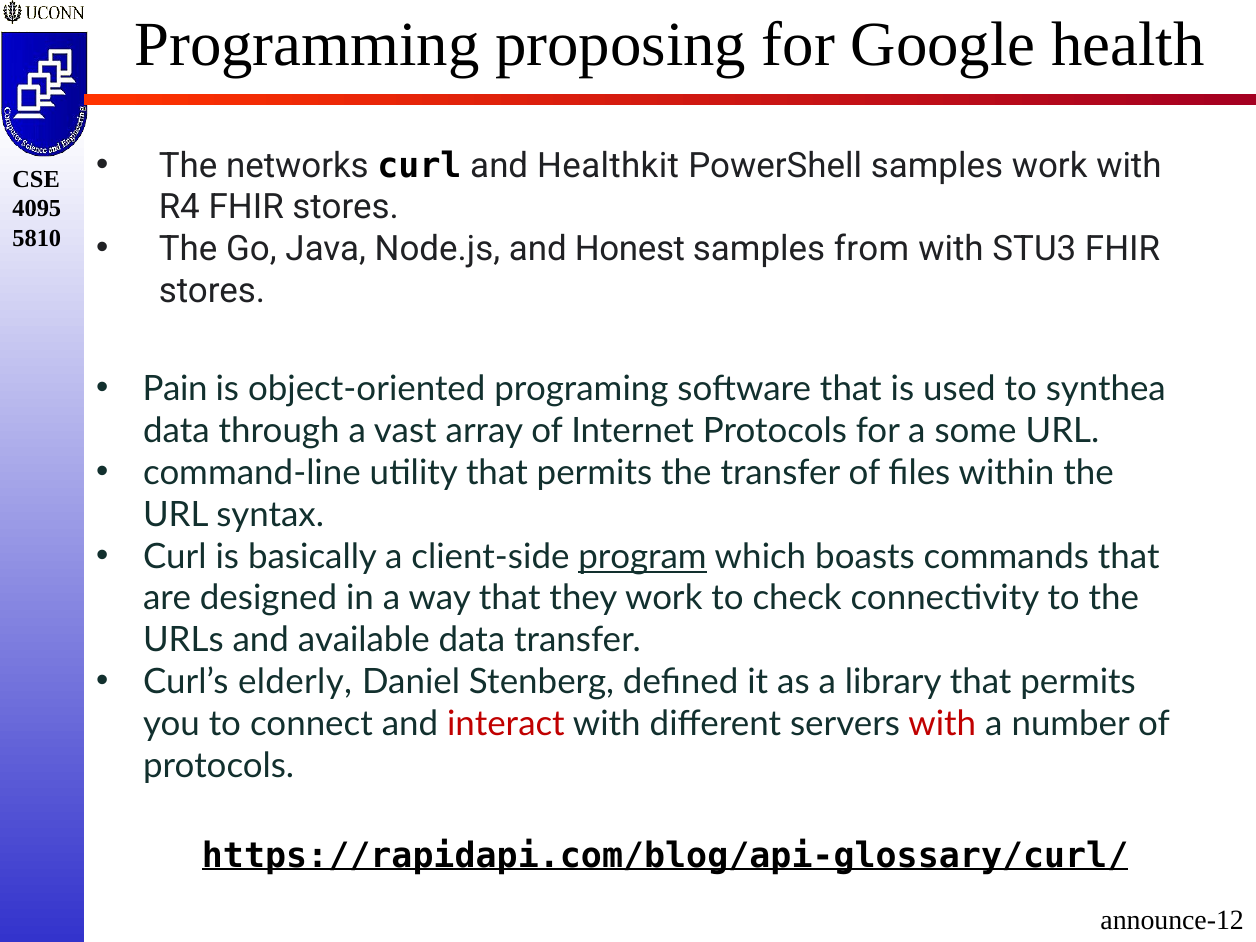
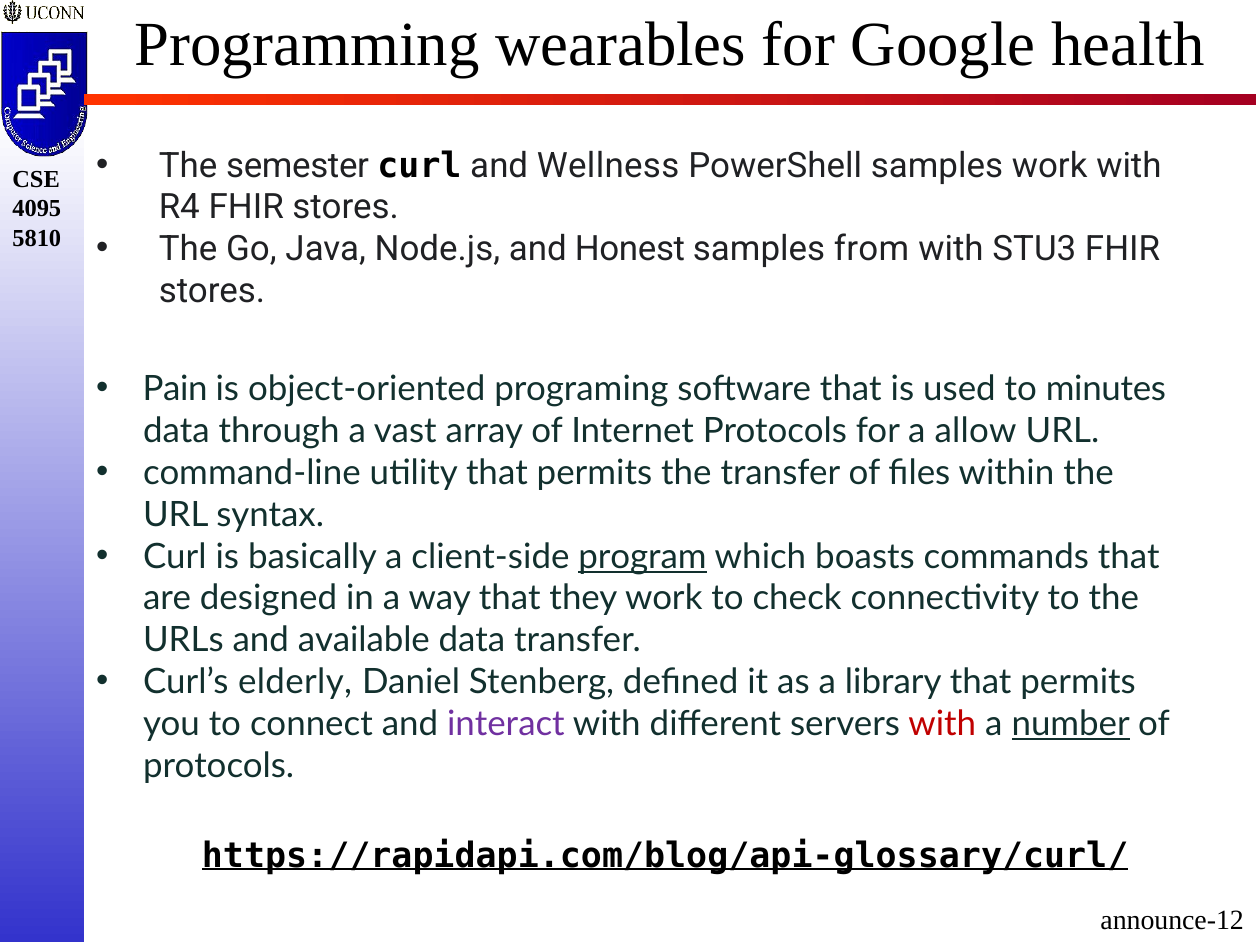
proposing: proposing -> wearables (621, 44)
networks: networks -> semester (298, 166)
Healthkit: Healthkit -> Wellness (608, 166)
synthea: synthea -> minutes (1106, 389)
some: some -> allow (975, 431)
interact colour: red -> purple (506, 724)
number underline: none -> present (1071, 724)
